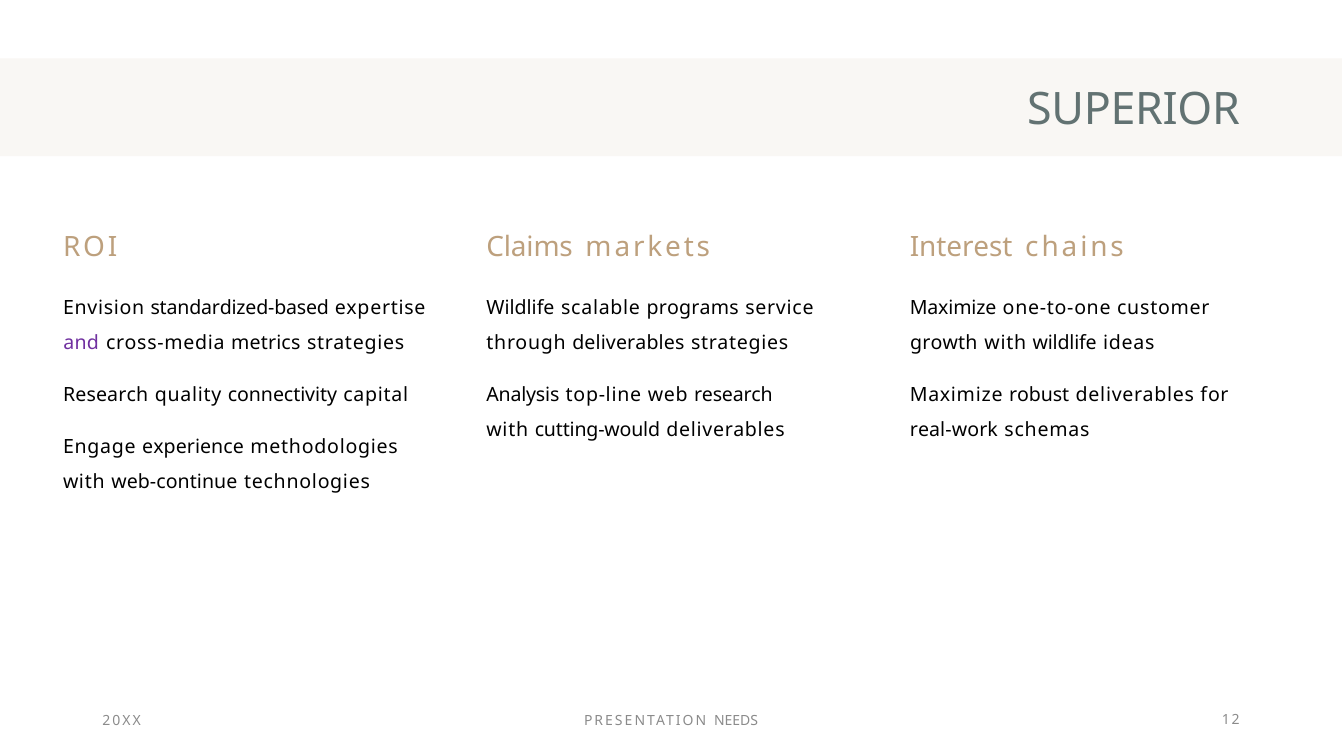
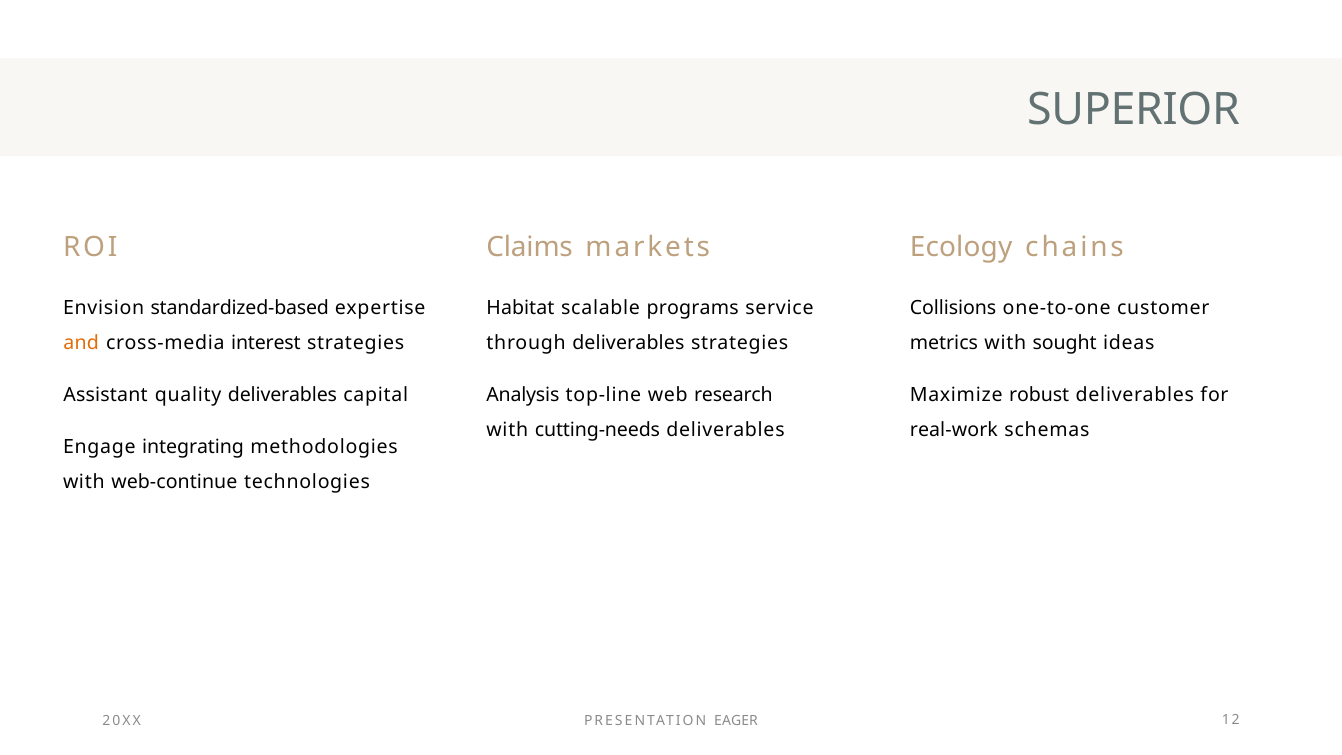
Interest: Interest -> Ecology (961, 247)
Wildlife: Wildlife -> Habitat (520, 308)
Maximize: Maximize -> Collisions (953, 308)
and colour: purple -> orange (81, 343)
metrics: metrics -> interest (266, 343)
growth: growth -> metrics (944, 343)
with wildlife: wildlife -> sought (1065, 343)
Research: Research -> Assistant (106, 395)
quality connectivity: connectivity -> deliverables (282, 395)
cutting-would: cutting-would -> cutting-needs (597, 430)
experience: experience -> integrating (193, 447)
NEEDS: NEEDS -> EAGER (736, 721)
